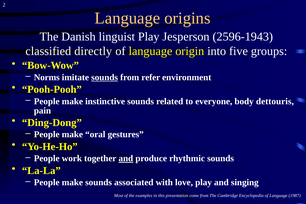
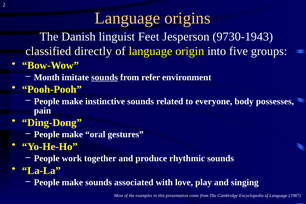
linguist Play: Play -> Feet (149, 37)
2596-1943: 2596-1943 -> 9730-1943 (243, 37)
Norms: Norms -> Month (47, 77)
dettouris: dettouris -> possesses (275, 101)
and underline: present -> none (126, 158)
